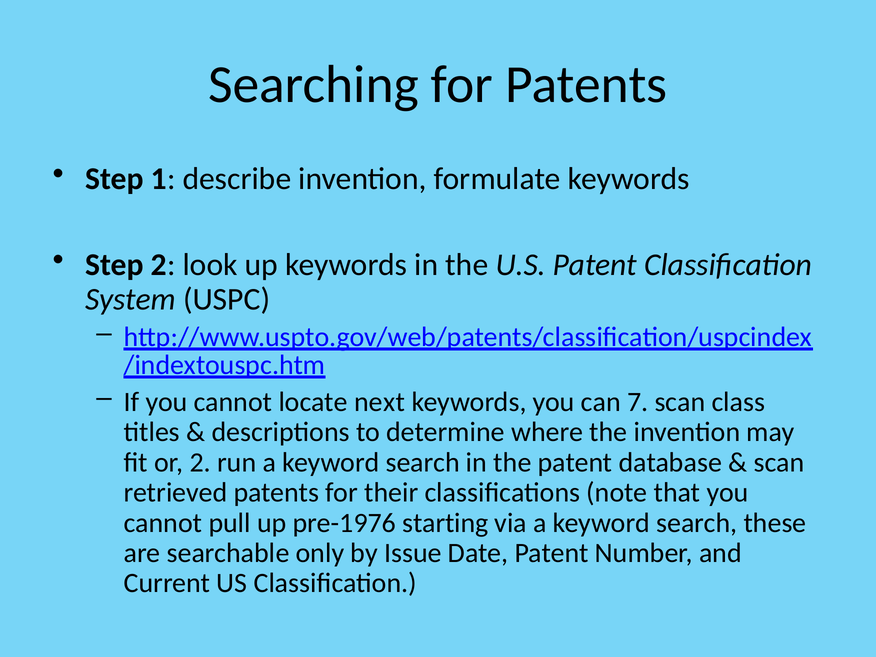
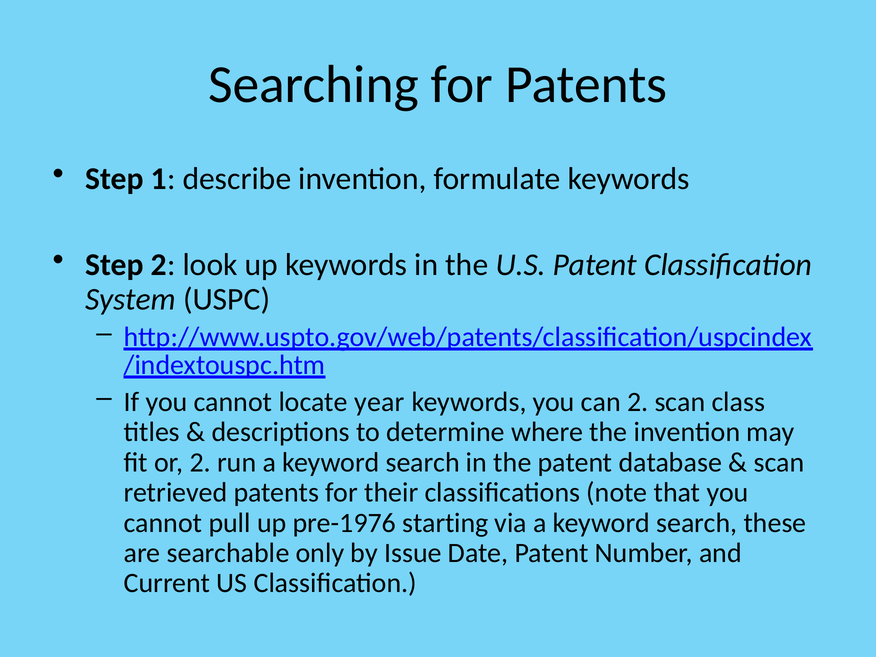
next: next -> year (379, 402)
can 7: 7 -> 2 (638, 402)
